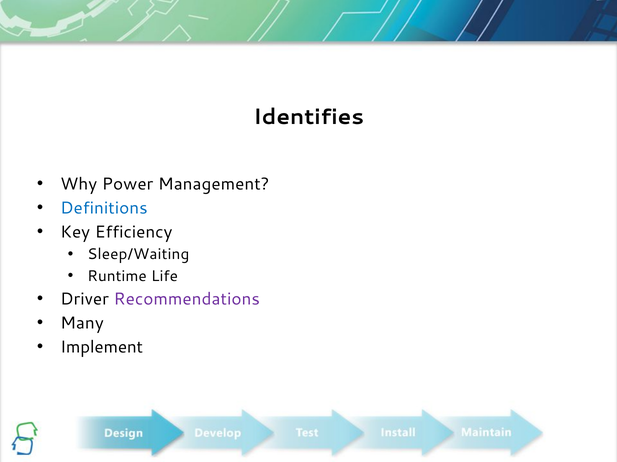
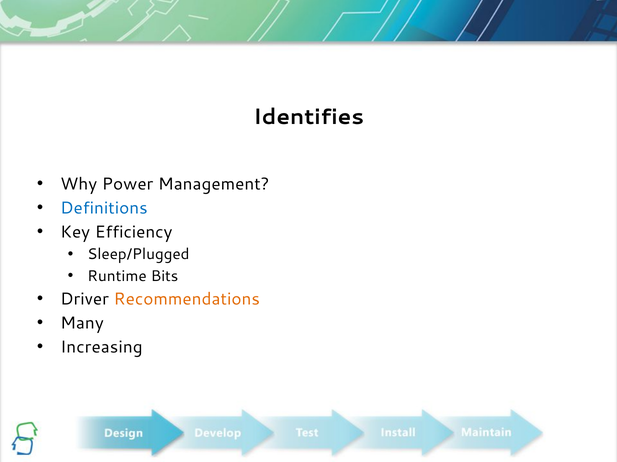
Sleep/Waiting: Sleep/Waiting -> Sleep/Plugged (138, 255)
Life: Life -> Bits (165, 276)
Recommendations colour: purple -> orange (187, 300)
Implement: Implement -> Increasing (101, 348)
